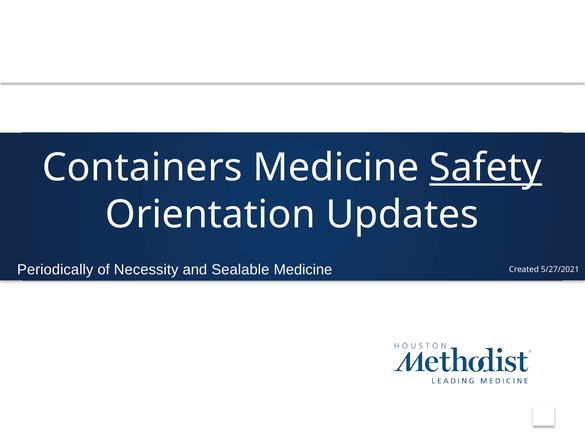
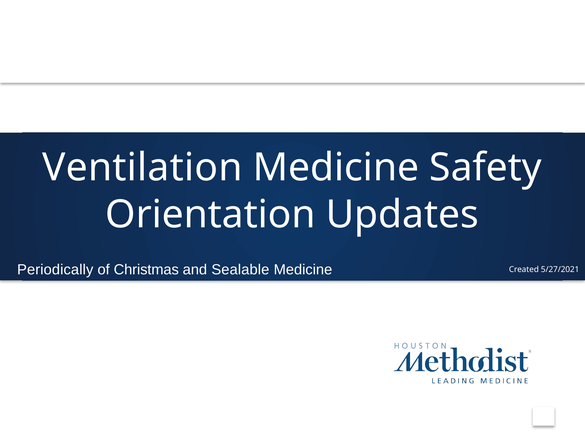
Containers: Containers -> Ventilation (142, 168)
Safety underline: present -> none (486, 168)
Necessity: Necessity -> Christmas (146, 270)
